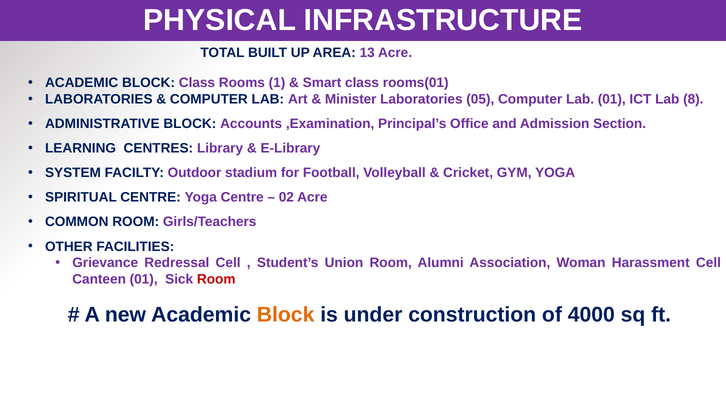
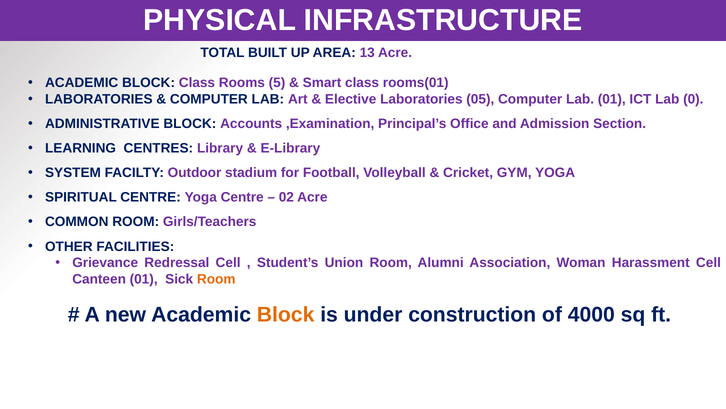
1: 1 -> 5 (277, 83)
Minister: Minister -> Elective (351, 99)
8: 8 -> 0 (693, 99)
Room colour: red -> orange (216, 279)
